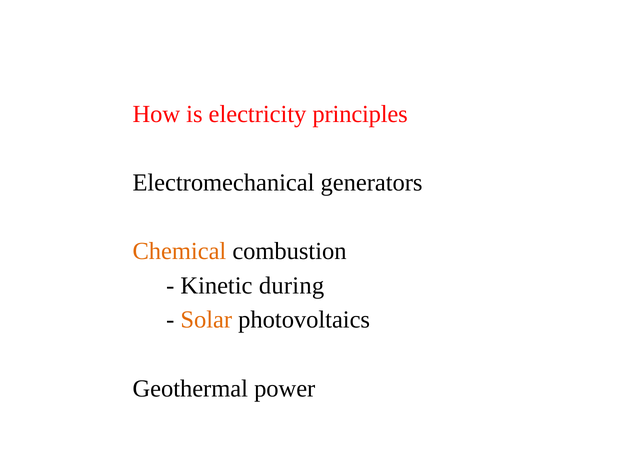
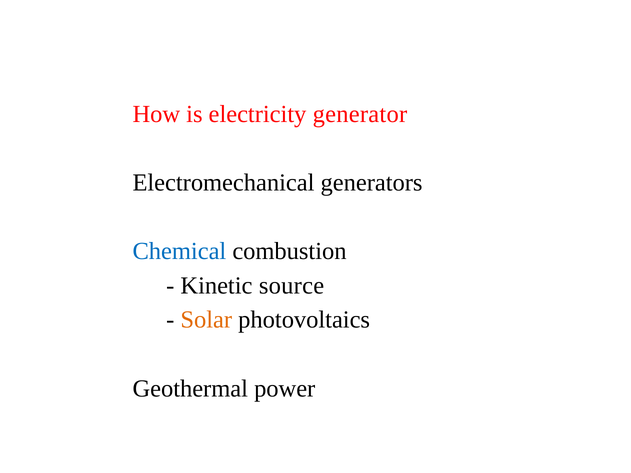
principles: principles -> generator (360, 114)
Chemical colour: orange -> blue (179, 251)
during: during -> source (292, 286)
